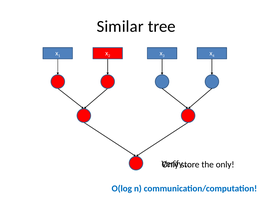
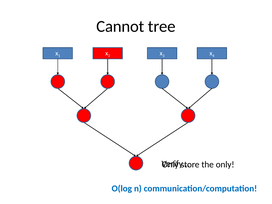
Similar: Similar -> Cannot (120, 26)
